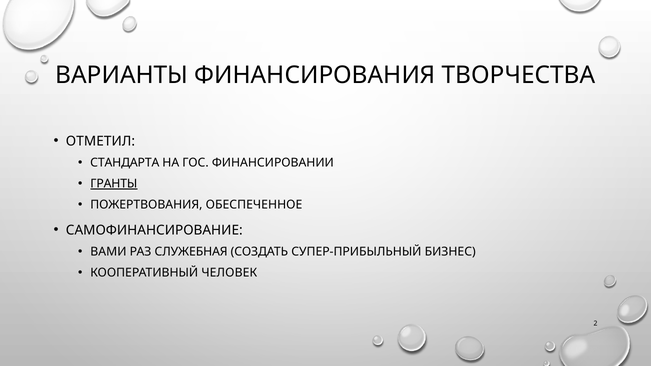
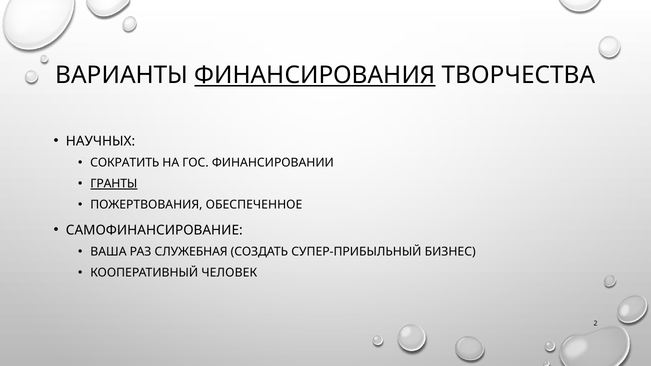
ФИНАНСИРОВАНИЯ underline: none -> present (315, 75)
ОТМЕТИЛ: ОТМЕТИЛ -> НАУЧНЫХ (101, 141)
СТАНДАРТА: СТАНДАРТА -> СОКРАТИТЬ (125, 163)
ВАМИ: ВАМИ -> ВАША (108, 252)
